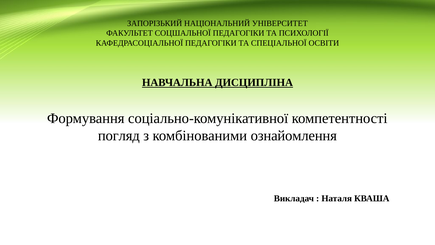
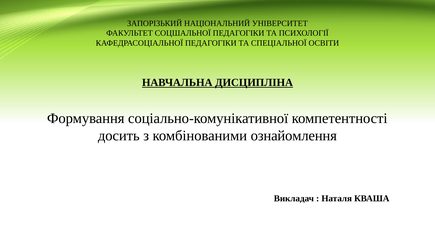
погляд: погляд -> досить (119, 135)
